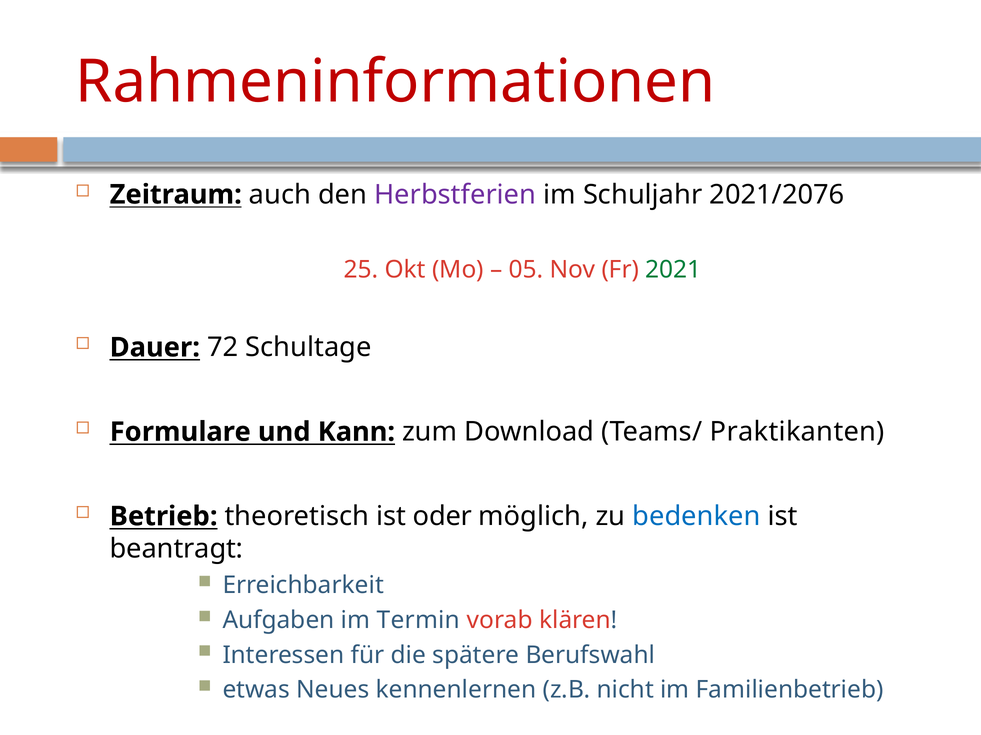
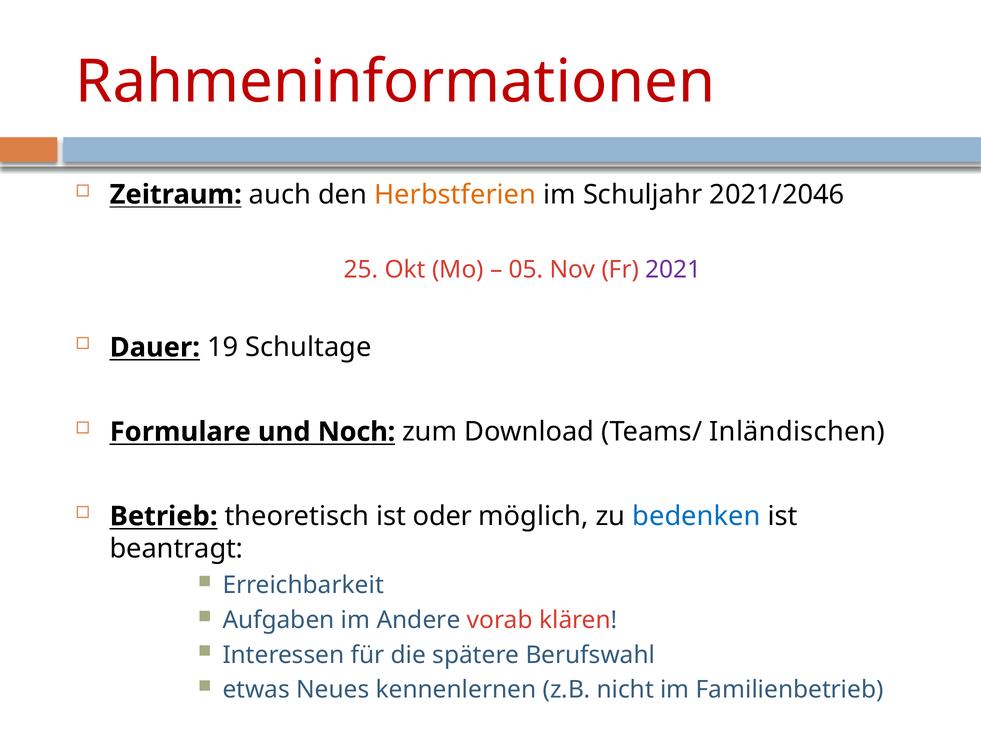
Herbstferien colour: purple -> orange (455, 195)
2021/2076: 2021/2076 -> 2021/2046 (777, 195)
2021 colour: green -> purple (673, 270)
72: 72 -> 19 (223, 348)
Kann: Kann -> Noch (356, 432)
Praktikanten: Praktikanten -> Inländischen (797, 432)
Termin: Termin -> Andere (418, 621)
